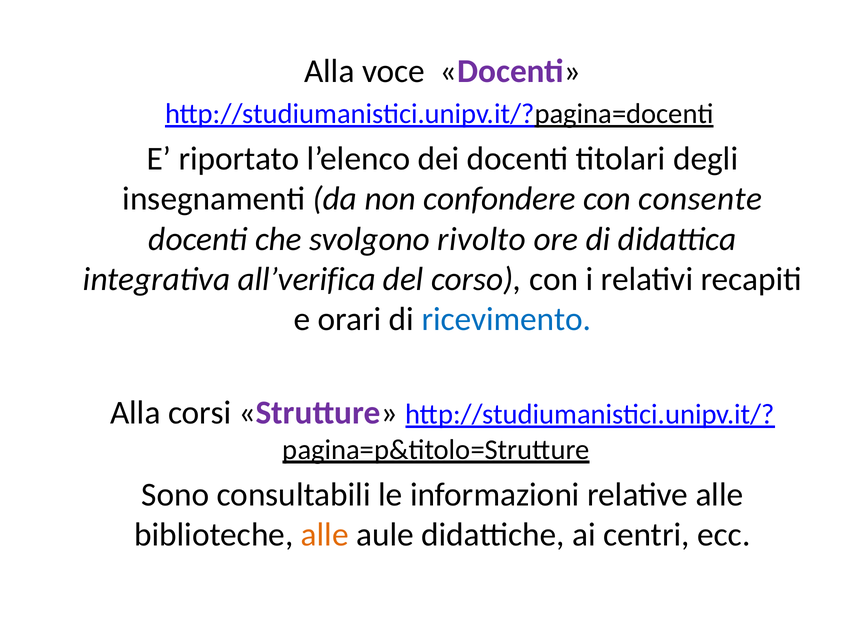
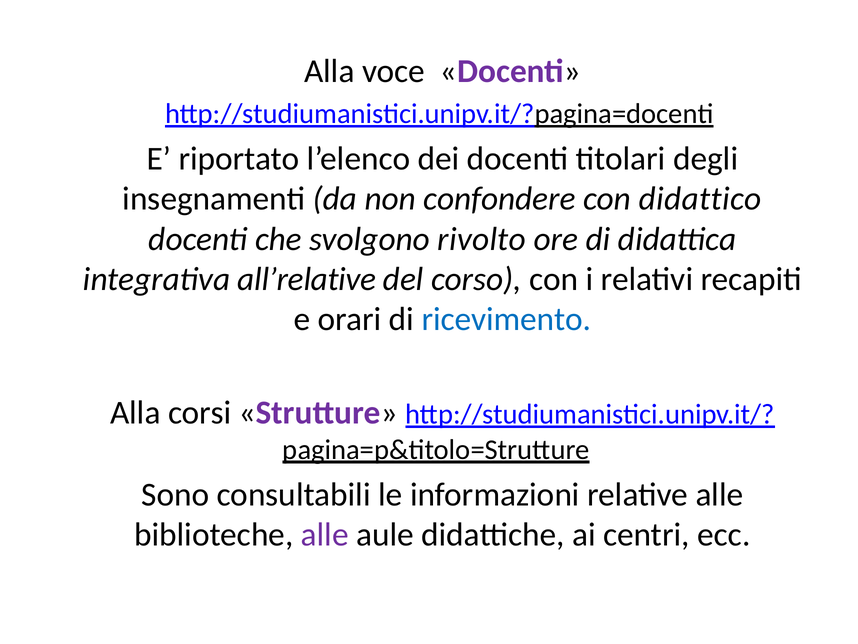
consente: consente -> didattico (700, 199)
all’verifica: all’verifica -> all’relative (307, 279)
alle colour: orange -> purple (325, 534)
